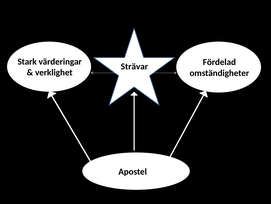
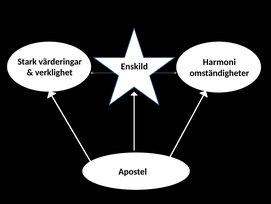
Fördelad: Fördelad -> Harmoni (219, 62)
Strävar: Strävar -> Enskild (134, 66)
